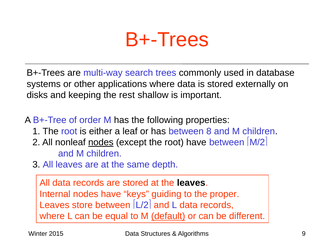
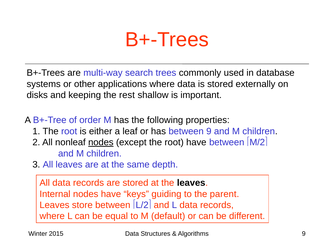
between 8: 8 -> 9 (209, 132)
proper: proper -> parent (224, 194)
default underline: present -> none (168, 217)
